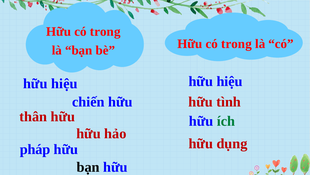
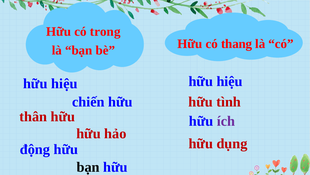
bè Hữu có trong: trong -> thang (237, 44)
ích colour: green -> purple (226, 121)
pháp: pháp -> động (35, 149)
